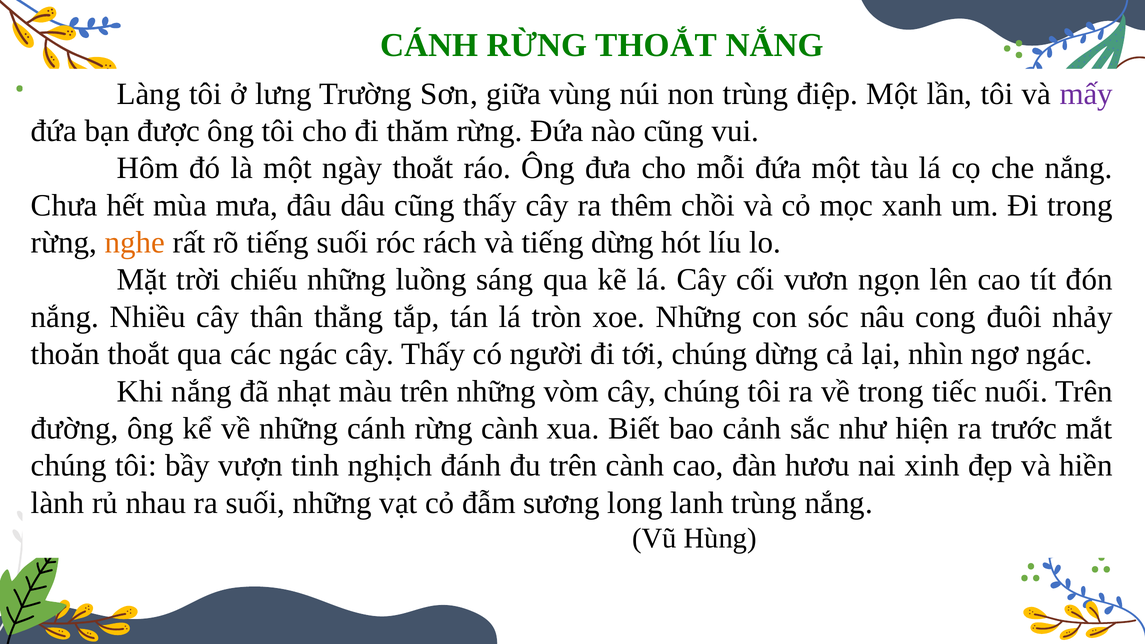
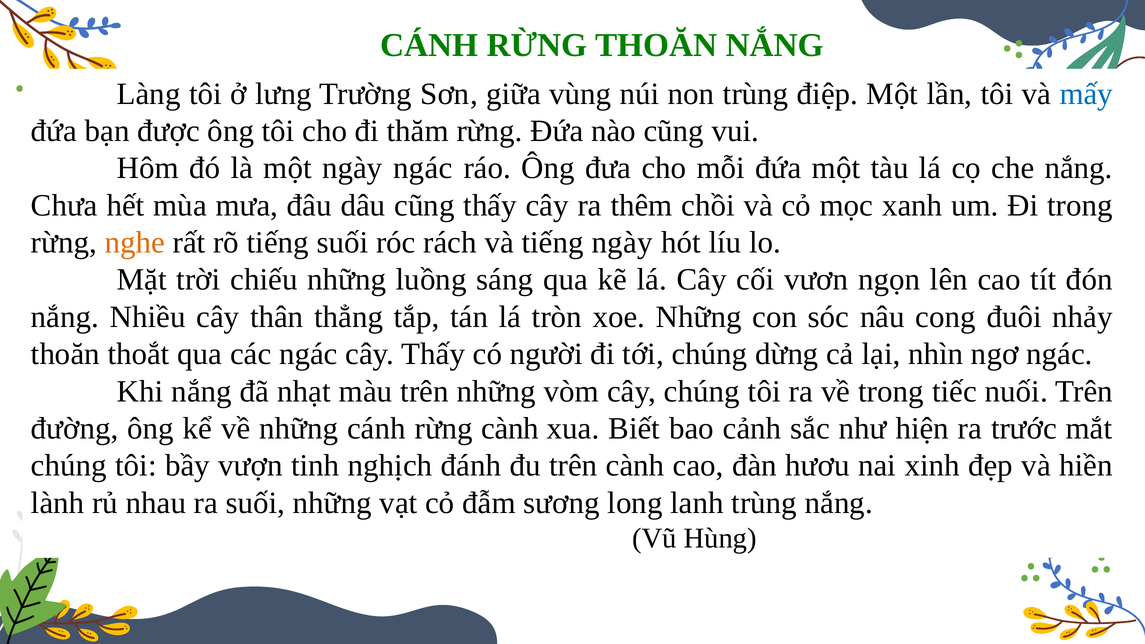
RỪNG THOẮT: THOẮT -> THOĂN (656, 45)
mấy colour: purple -> blue (1086, 94)
ngày thoắt: thoắt -> ngác (423, 168)
tiếng dừng: dừng -> ngày (622, 243)
